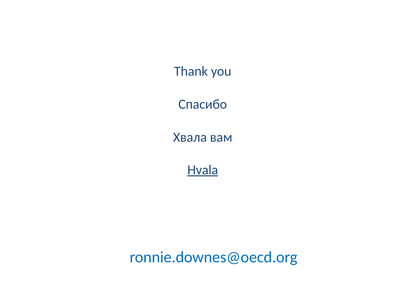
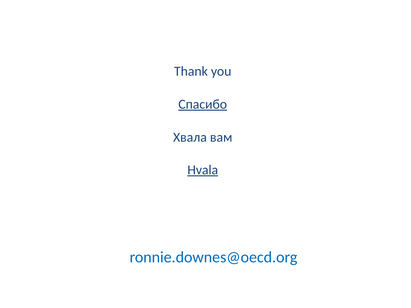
Спасибо underline: none -> present (203, 104)
